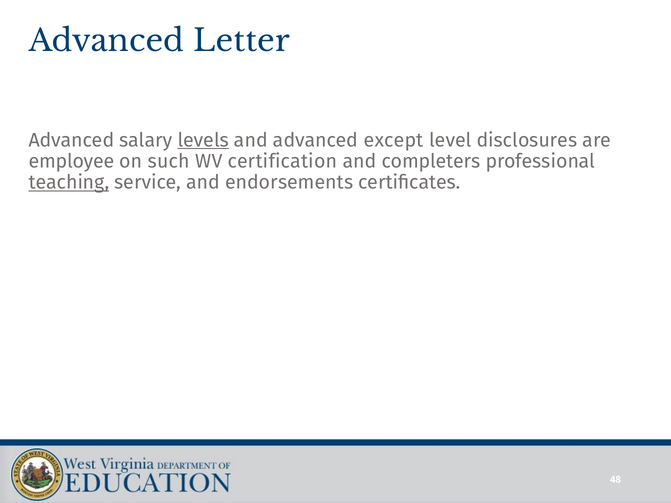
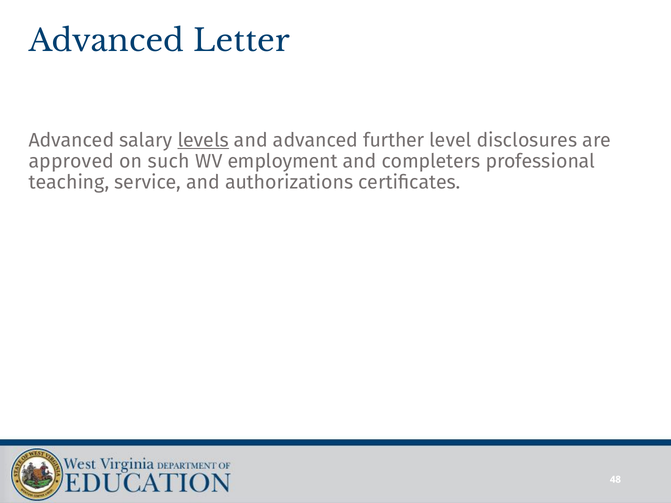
except: except -> further (394, 140)
employee: employee -> approved (71, 161)
certification: certification -> employment (283, 161)
teaching underline: present -> none (69, 183)
endorsements: endorsements -> authorizations (289, 183)
